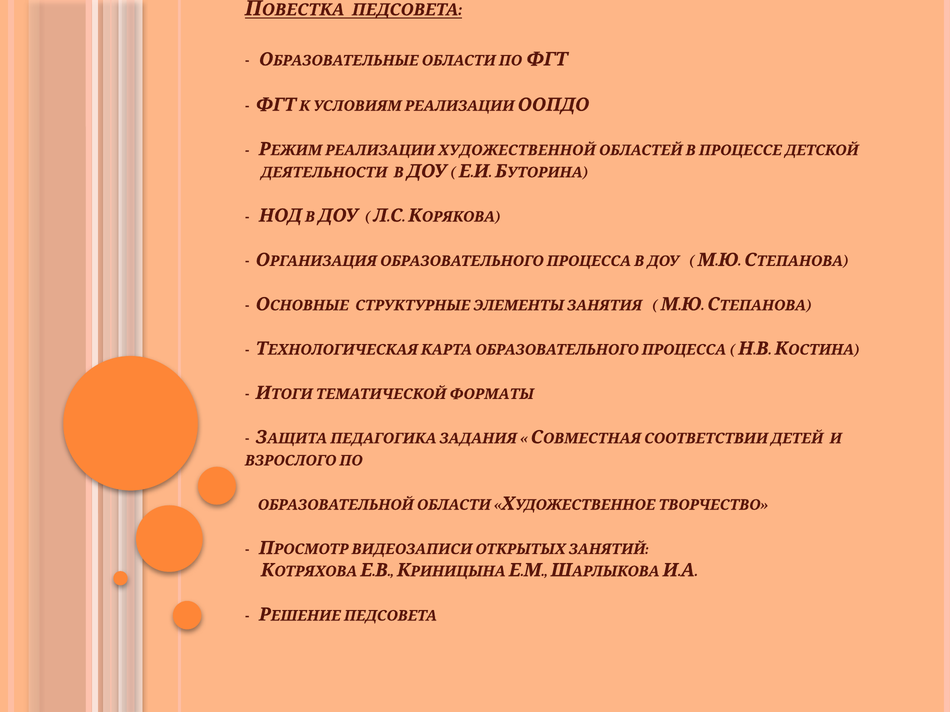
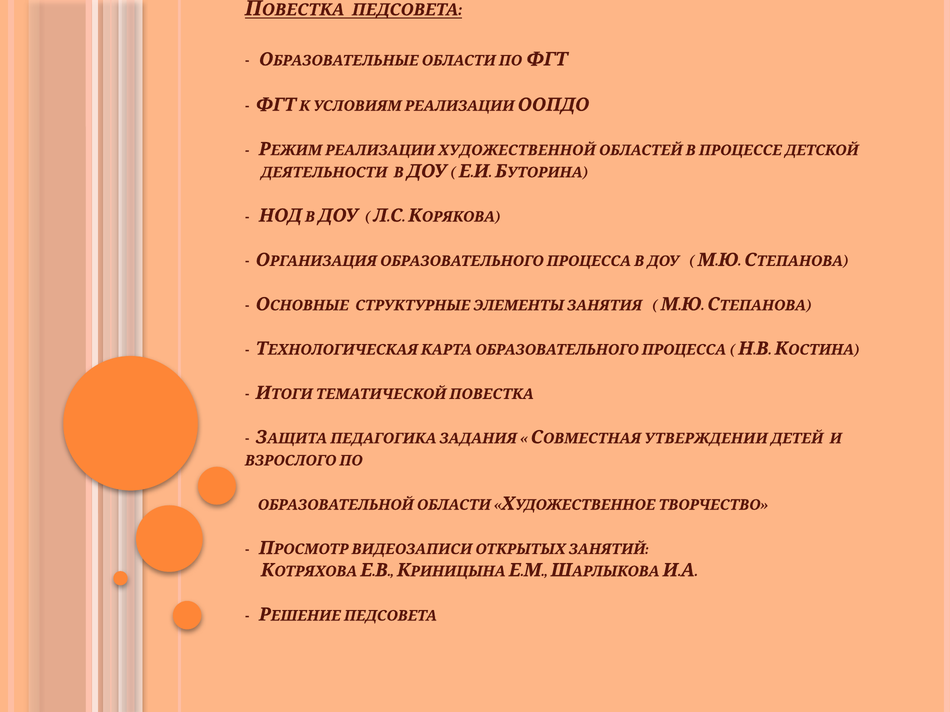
ТЕМАТИЧЕСКОЙ ФОРМАТЫ: ФОРМАТЫ -> ПОВЕСТКА (492, 394)
СООТВЕТСТВИИ: СООТВЕТСТВИИ -> УТВЕРЖДЕНИИ (706, 439)
